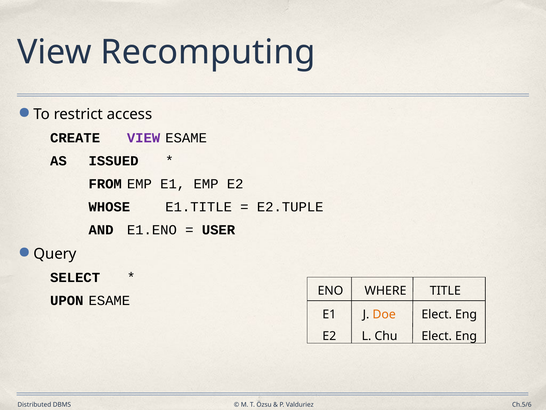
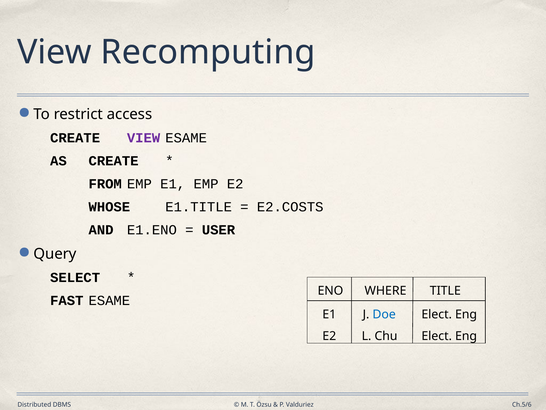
AS ISSUED: ISSUED -> CREATE (114, 161)
E2.TUPLE: E2.TUPLE -> E2.COSTS (290, 207)
UPON: UPON -> FAST (67, 300)
Doe colour: orange -> blue (384, 314)
